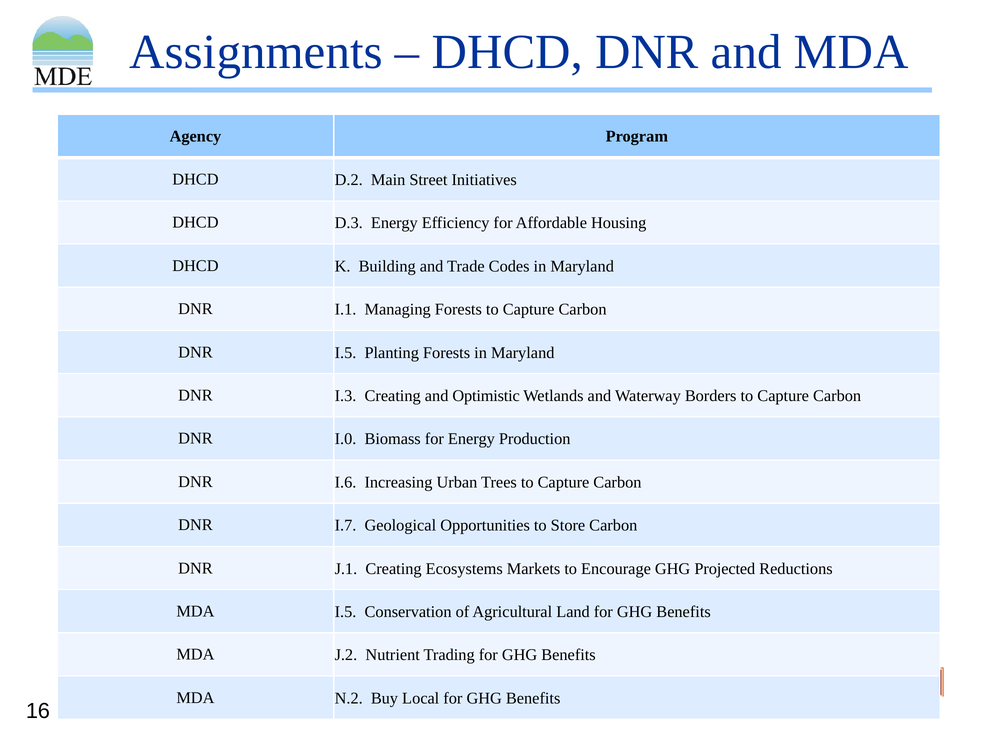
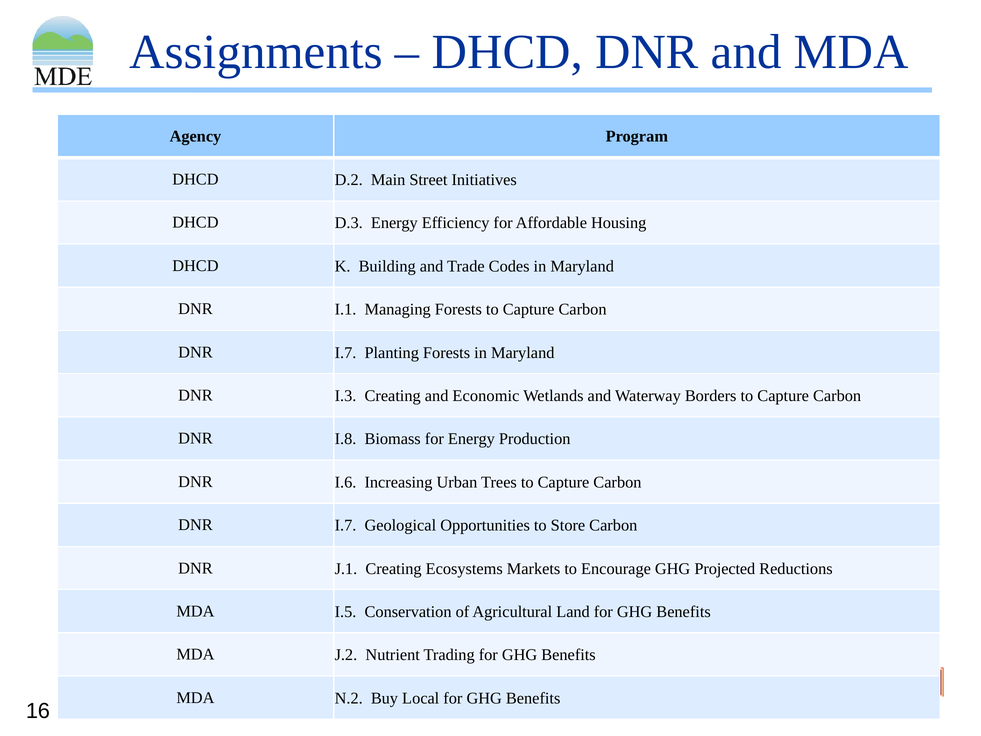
I.5: I.5 -> I.7 (346, 353)
Optimistic: Optimistic -> Economic (486, 396)
I.0: I.0 -> I.8 (346, 439)
